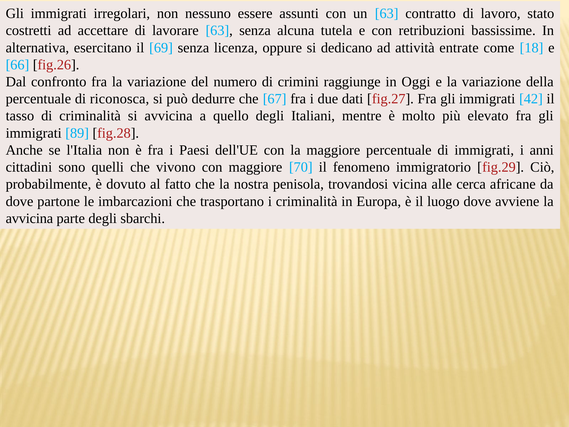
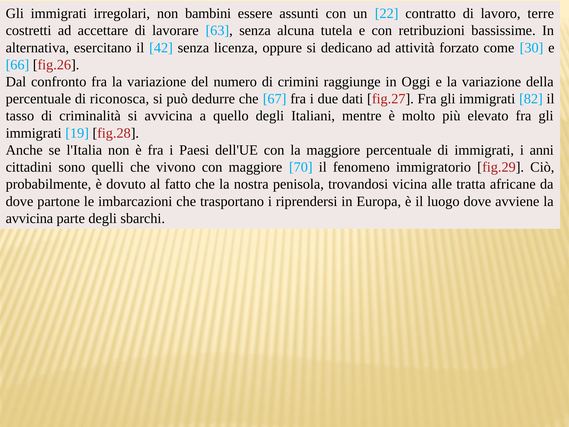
nessuno: nessuno -> bambini (208, 13)
un 63: 63 -> 22 (387, 13)
stato: stato -> terre (541, 13)
69: 69 -> 42 (161, 48)
entrate: entrate -> forzato (459, 48)
18: 18 -> 30 (532, 48)
42: 42 -> 82 (531, 99)
89: 89 -> 19 (77, 133)
cerca: cerca -> tratta (471, 184)
i criminalità: criminalità -> riprendersi (307, 201)
